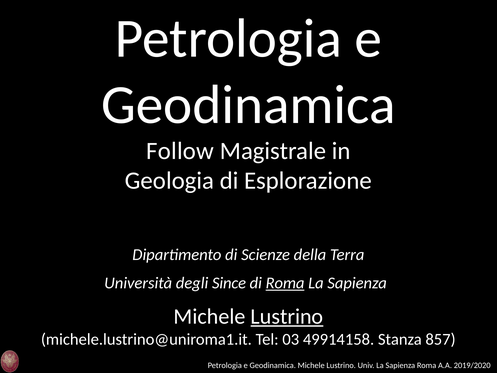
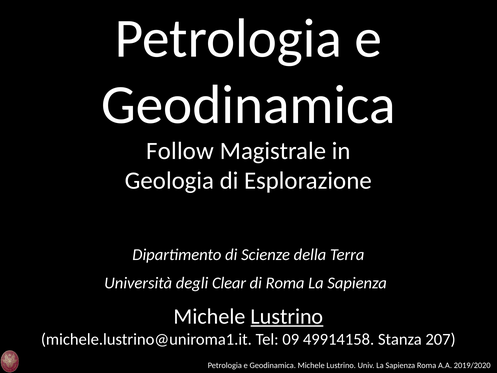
Since: Since -> Clear (229, 283)
Roma underline: present -> none (285, 283)
03: 03 -> 09 (291, 339)
857: 857 -> 207 (441, 339)
